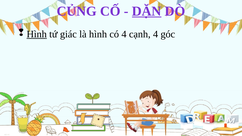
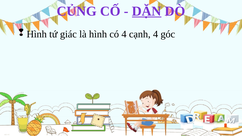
Hình underline: present -> none (37, 34)
